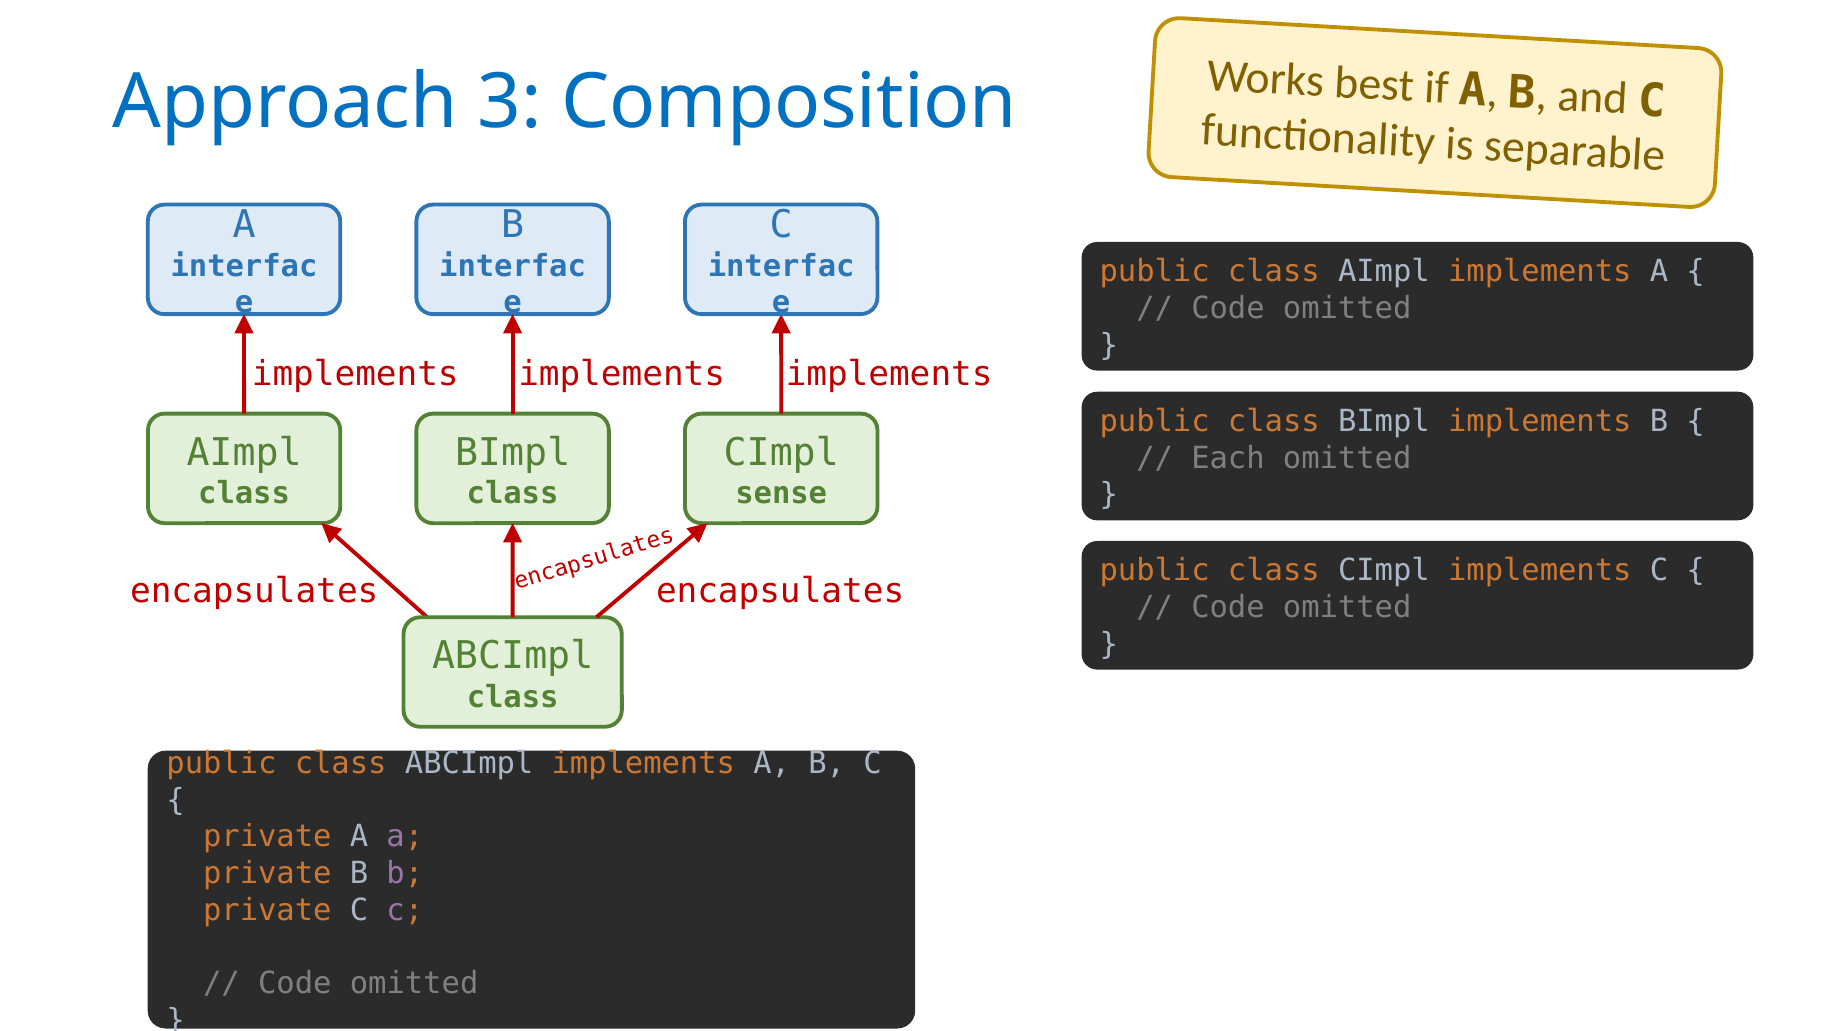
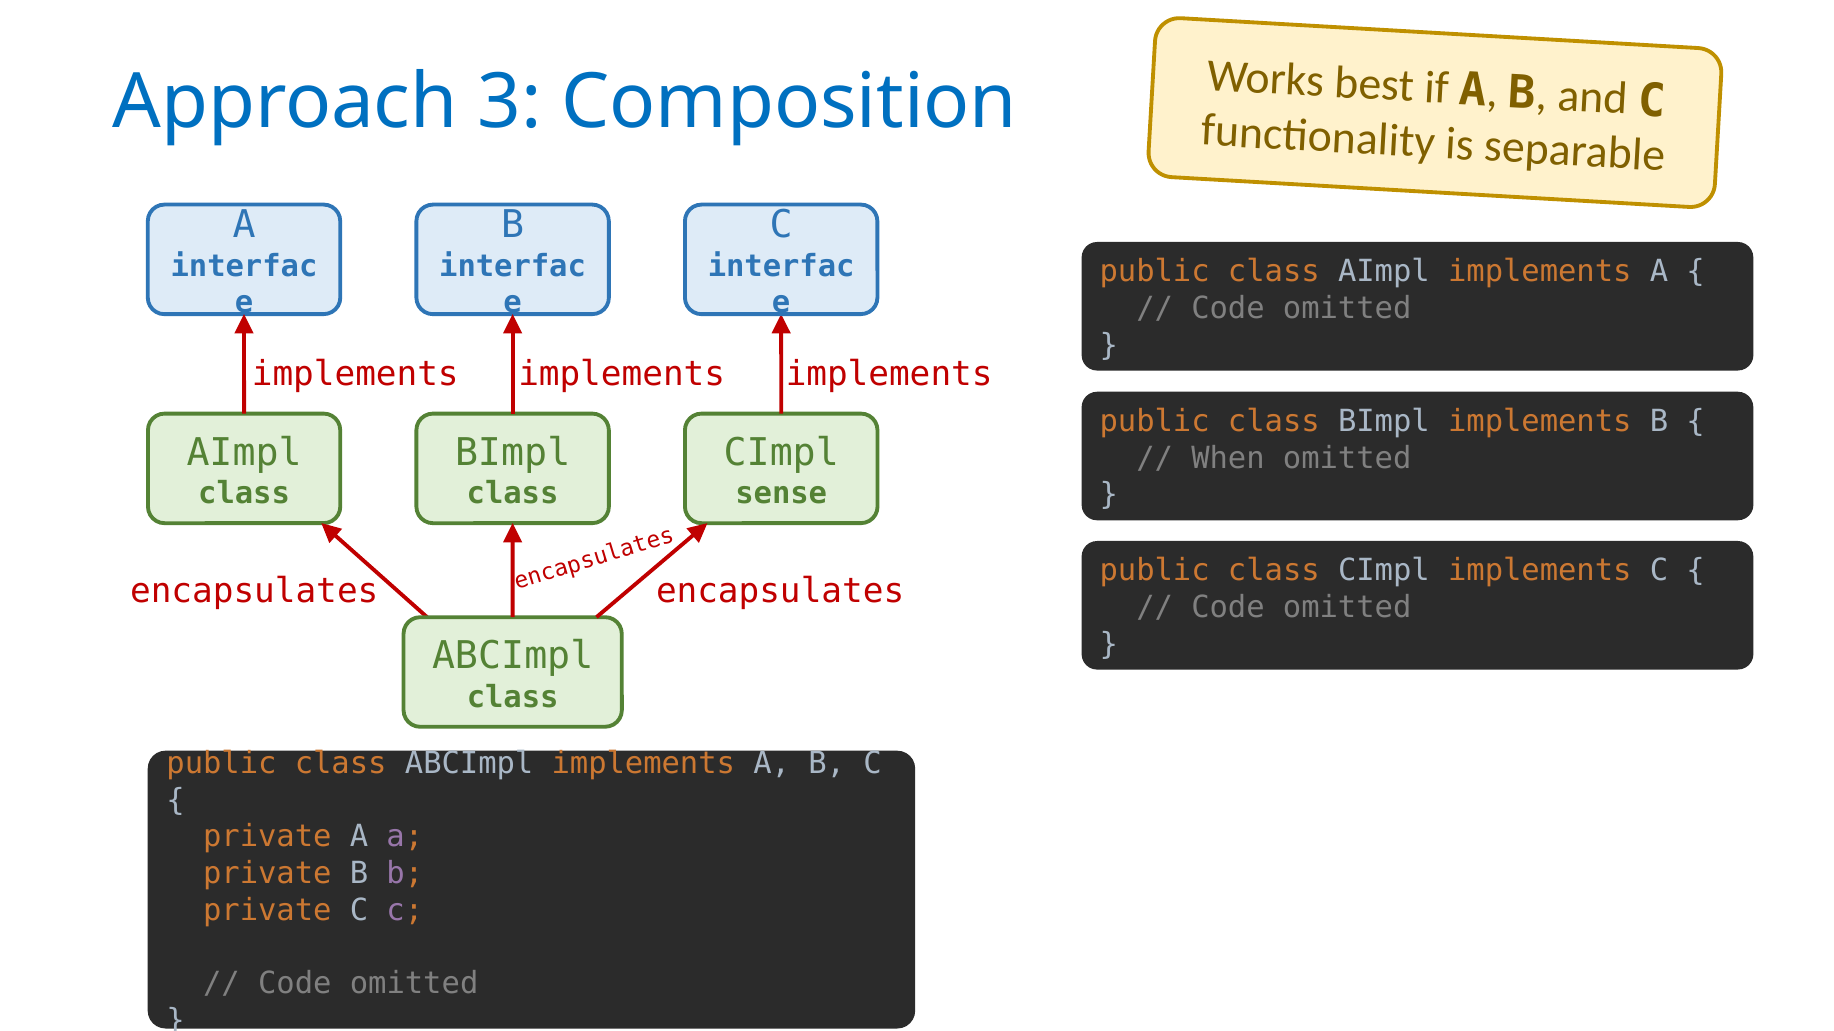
Each: Each -> When (1228, 458)
